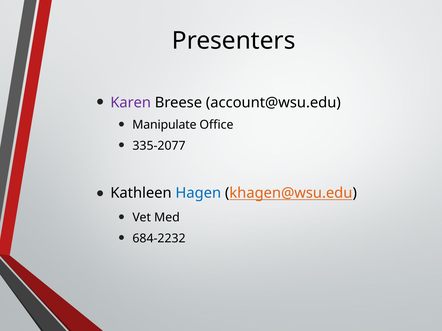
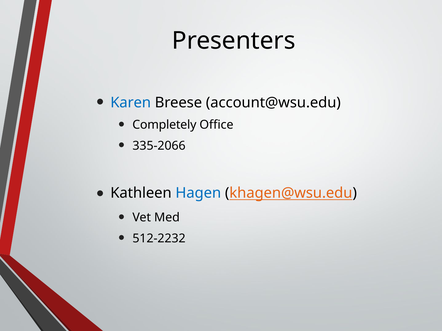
Karen colour: purple -> blue (131, 103)
Manipulate: Manipulate -> Completely (164, 125)
335-2077: 335-2077 -> 335-2066 (159, 146)
684-2232: 684-2232 -> 512-2232 (159, 239)
